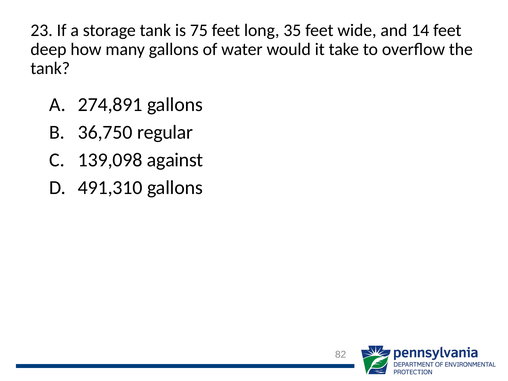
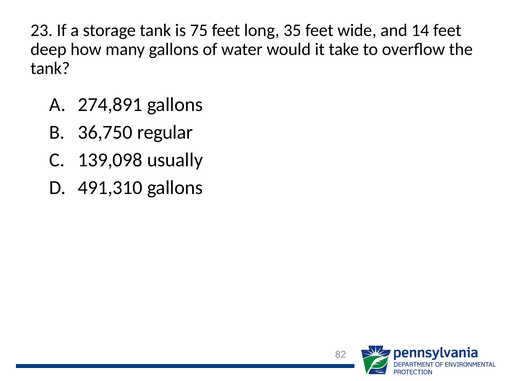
against: against -> usually (175, 160)
